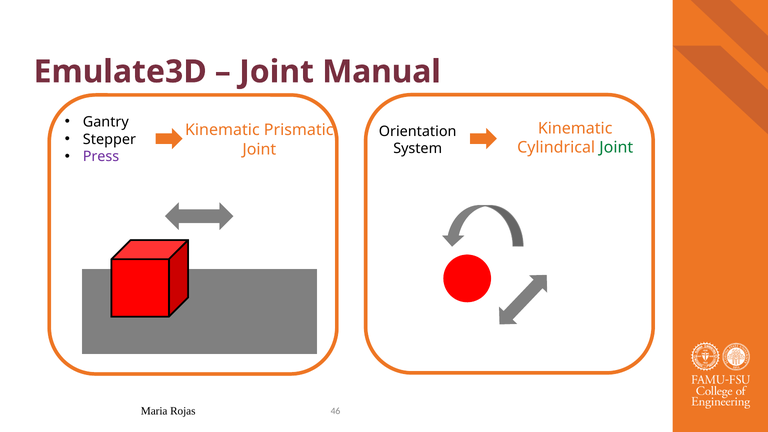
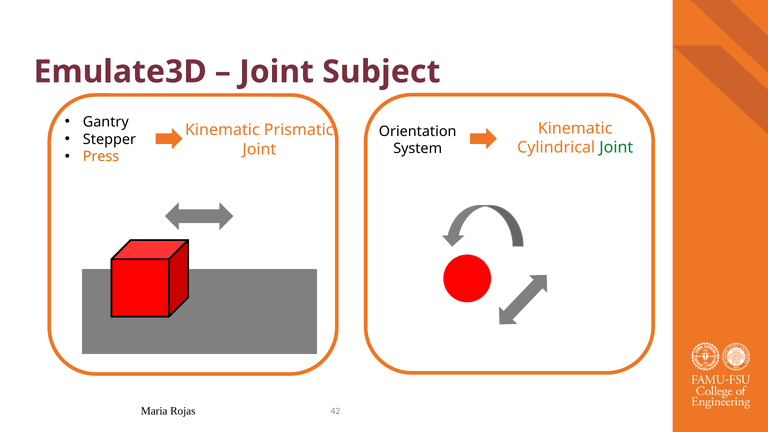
Manual: Manual -> Subject (381, 72)
Press colour: purple -> orange (101, 157)
46: 46 -> 42 (335, 411)
